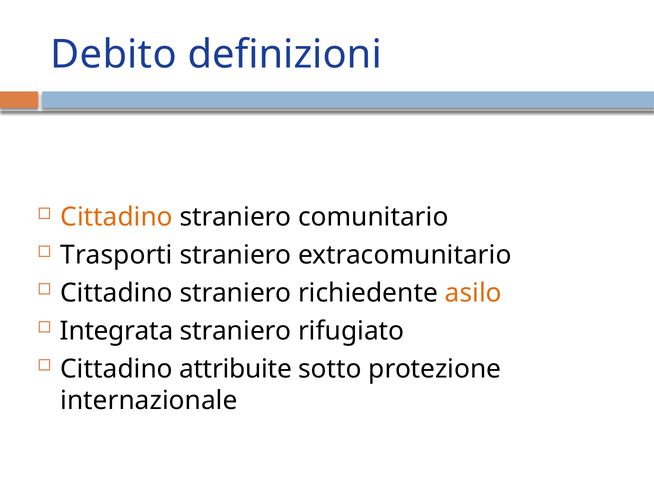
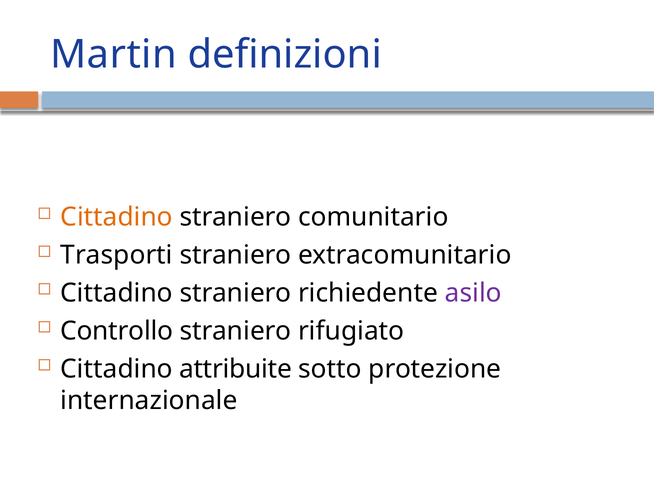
Debito: Debito -> Martin (114, 55)
asilo colour: orange -> purple (473, 293)
Integrata: Integrata -> Controllo (117, 331)
